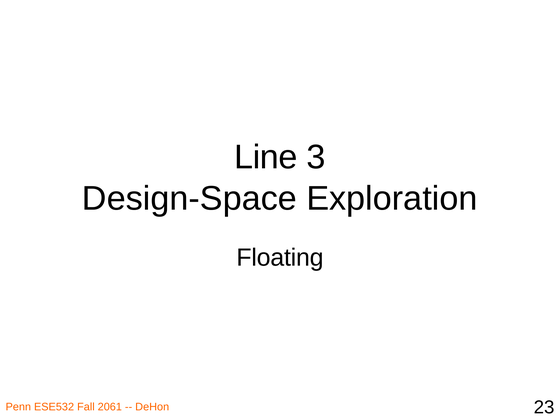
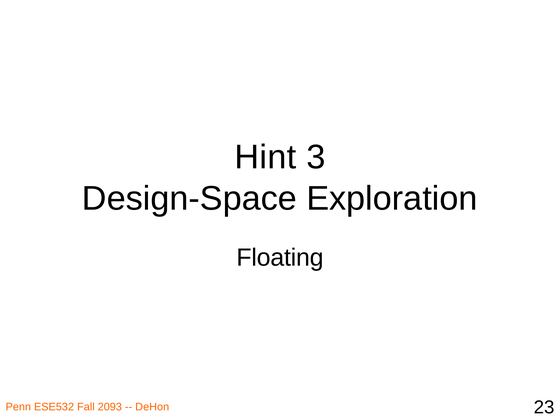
Line: Line -> Hint (265, 157)
2061: 2061 -> 2093 (110, 407)
